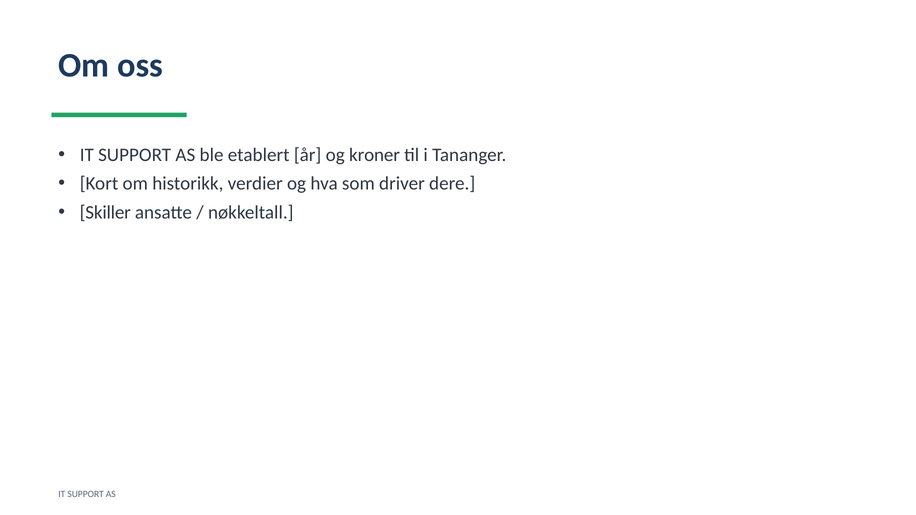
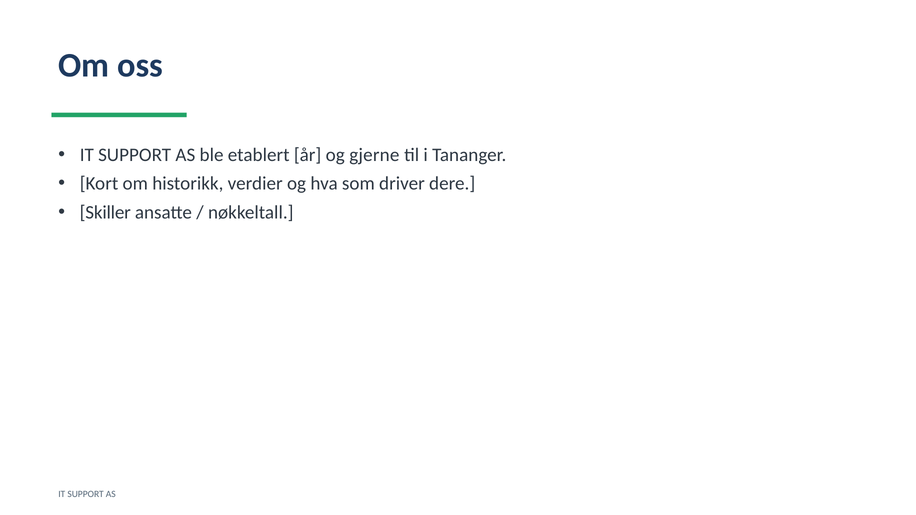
kroner: kroner -> gjerne (374, 155)
